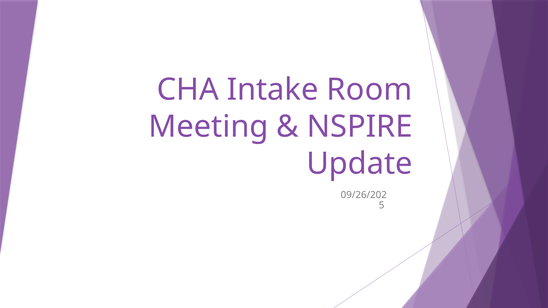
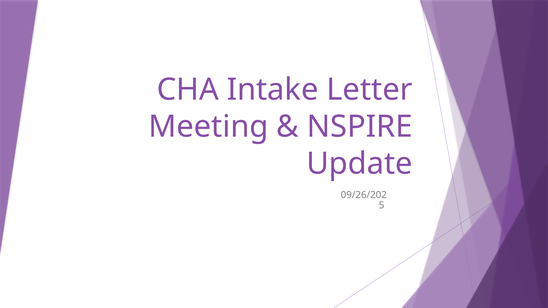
Room: Room -> Letter (370, 90)
